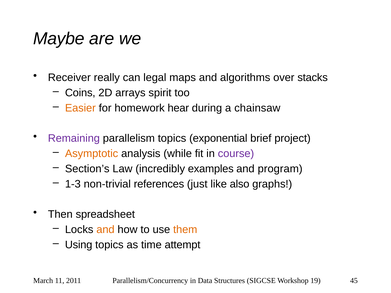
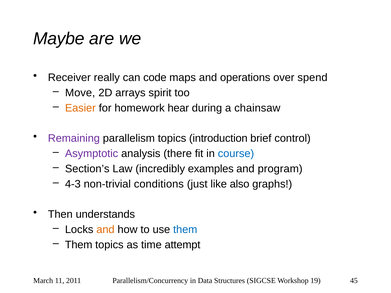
legal: legal -> code (155, 78)
algorithms: algorithms -> operations (245, 78)
stacks: stacks -> spend (312, 78)
Coins: Coins -> Move (80, 93)
exponential: exponential -> introduction (218, 138)
project: project -> control (293, 138)
Asymptotic colour: orange -> purple (92, 154)
while: while -> there (178, 154)
course colour: purple -> blue (236, 154)
1-3: 1-3 -> 4-3 (73, 184)
references: references -> conditions (159, 184)
spreadsheet: spreadsheet -> understands (105, 215)
them colour: orange -> blue (185, 230)
Using: Using -> Them (79, 245)
